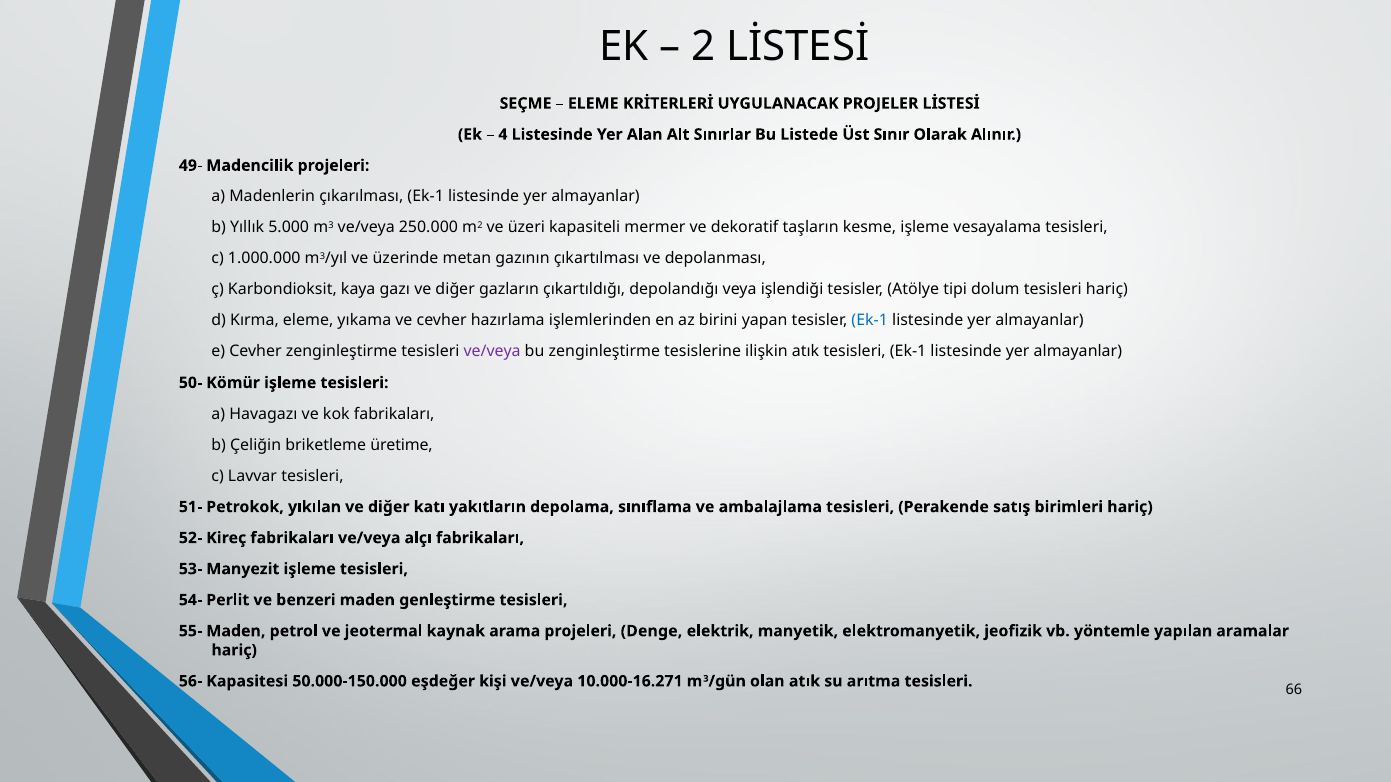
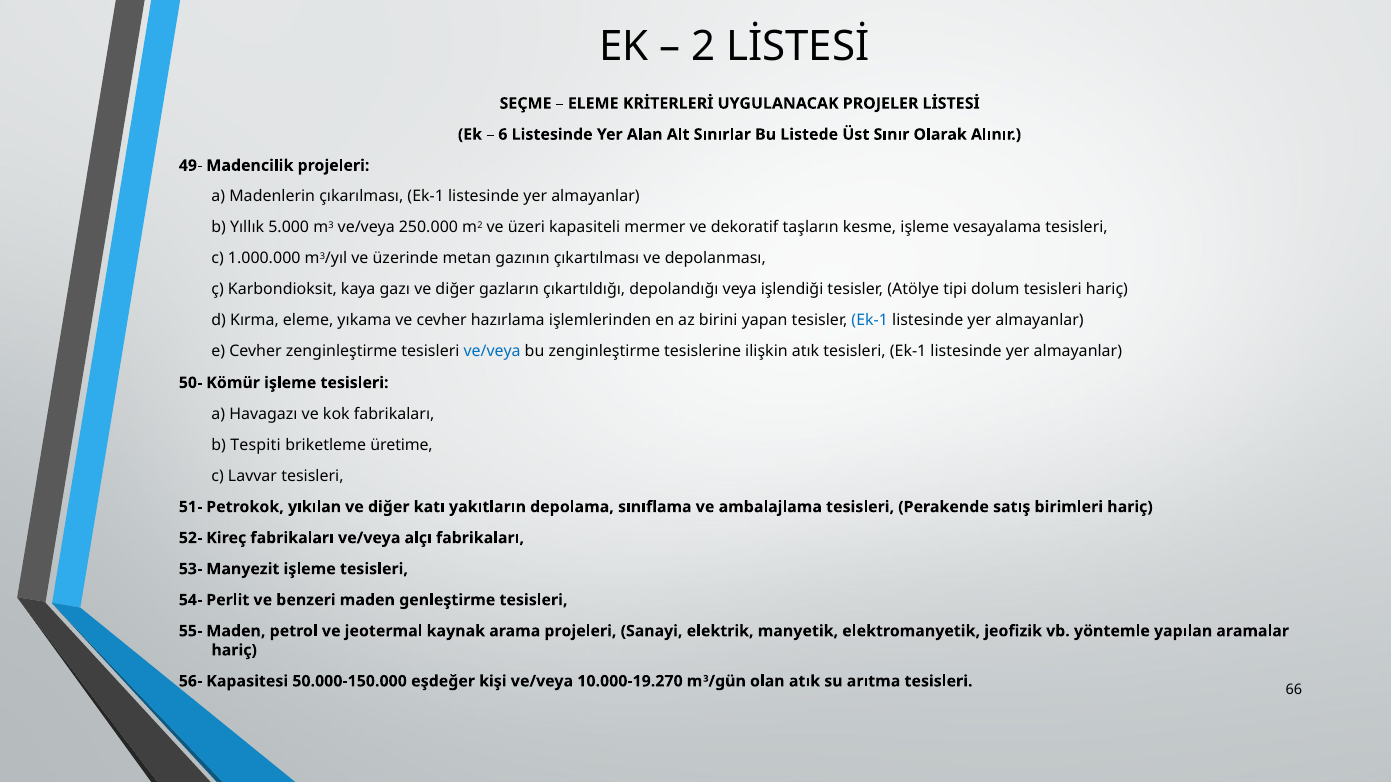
4: 4 -> 6 (503, 135)
ve/veya colour: purple -> blue (492, 352)
Çeliğin: Çeliğin -> Tespiti (256, 445)
Denge: Denge -> Sanayi (652, 631)
10.000-16.271: 10.000-16.271 -> 10.000-19.270 (630, 682)
